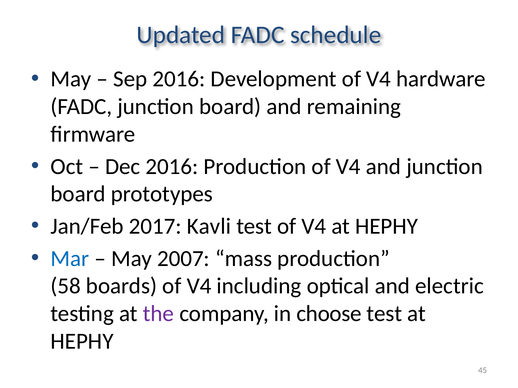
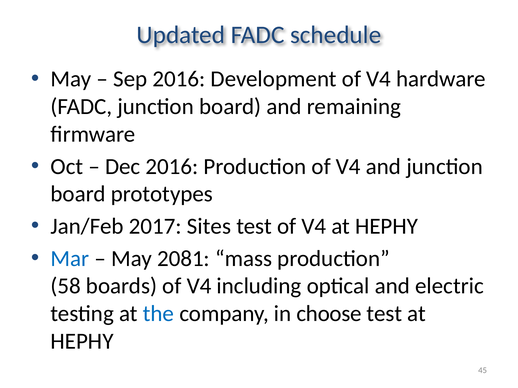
Kavli: Kavli -> Sites (209, 227)
2007: 2007 -> 2081 (183, 259)
the colour: purple -> blue (158, 314)
